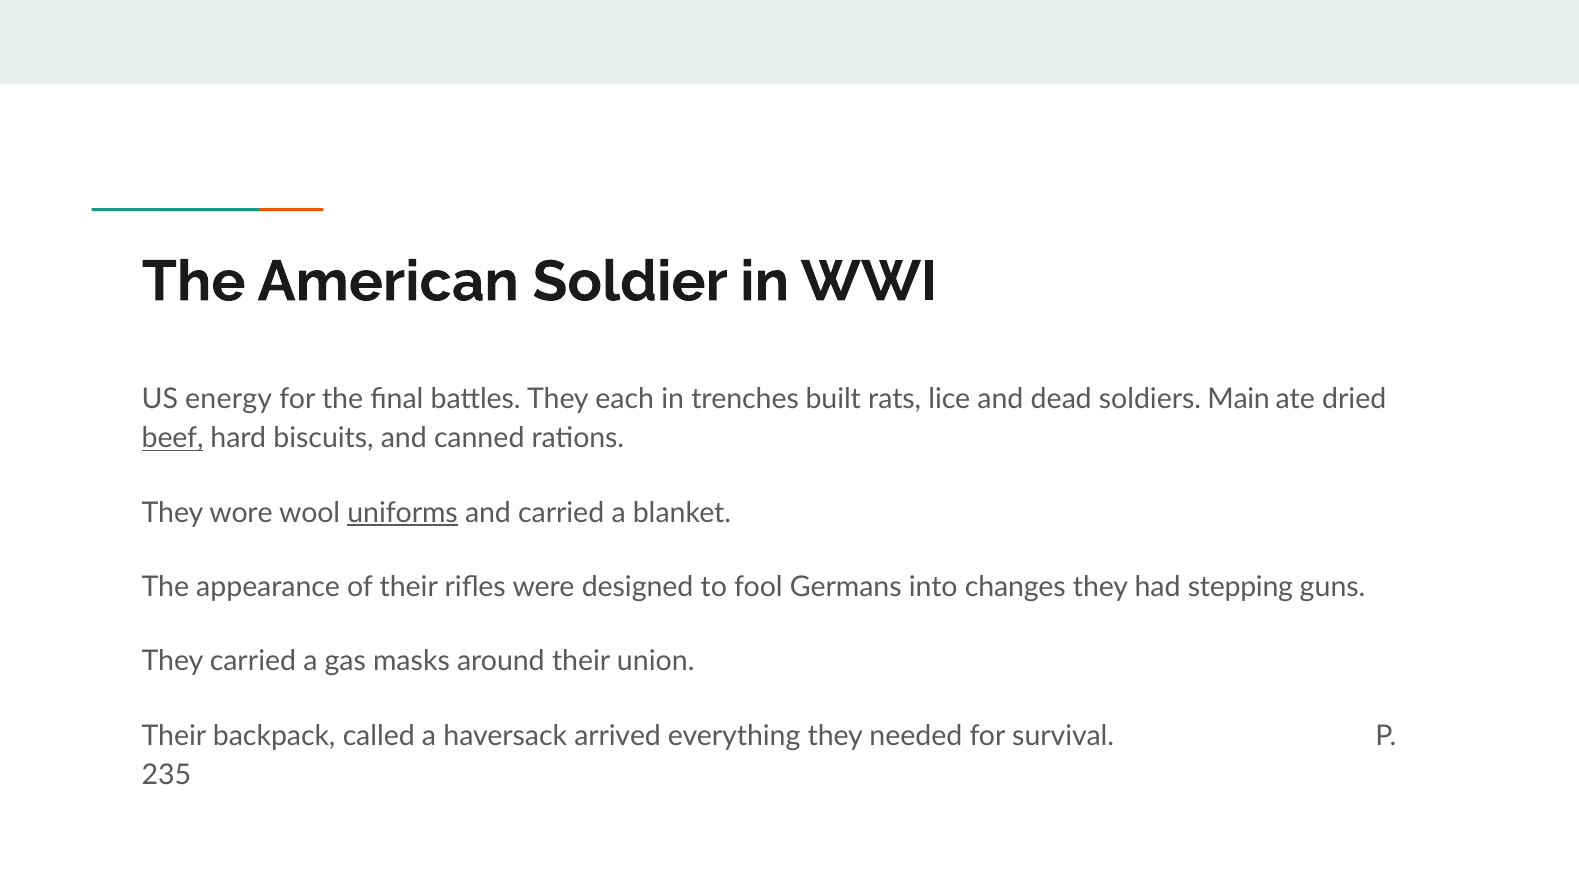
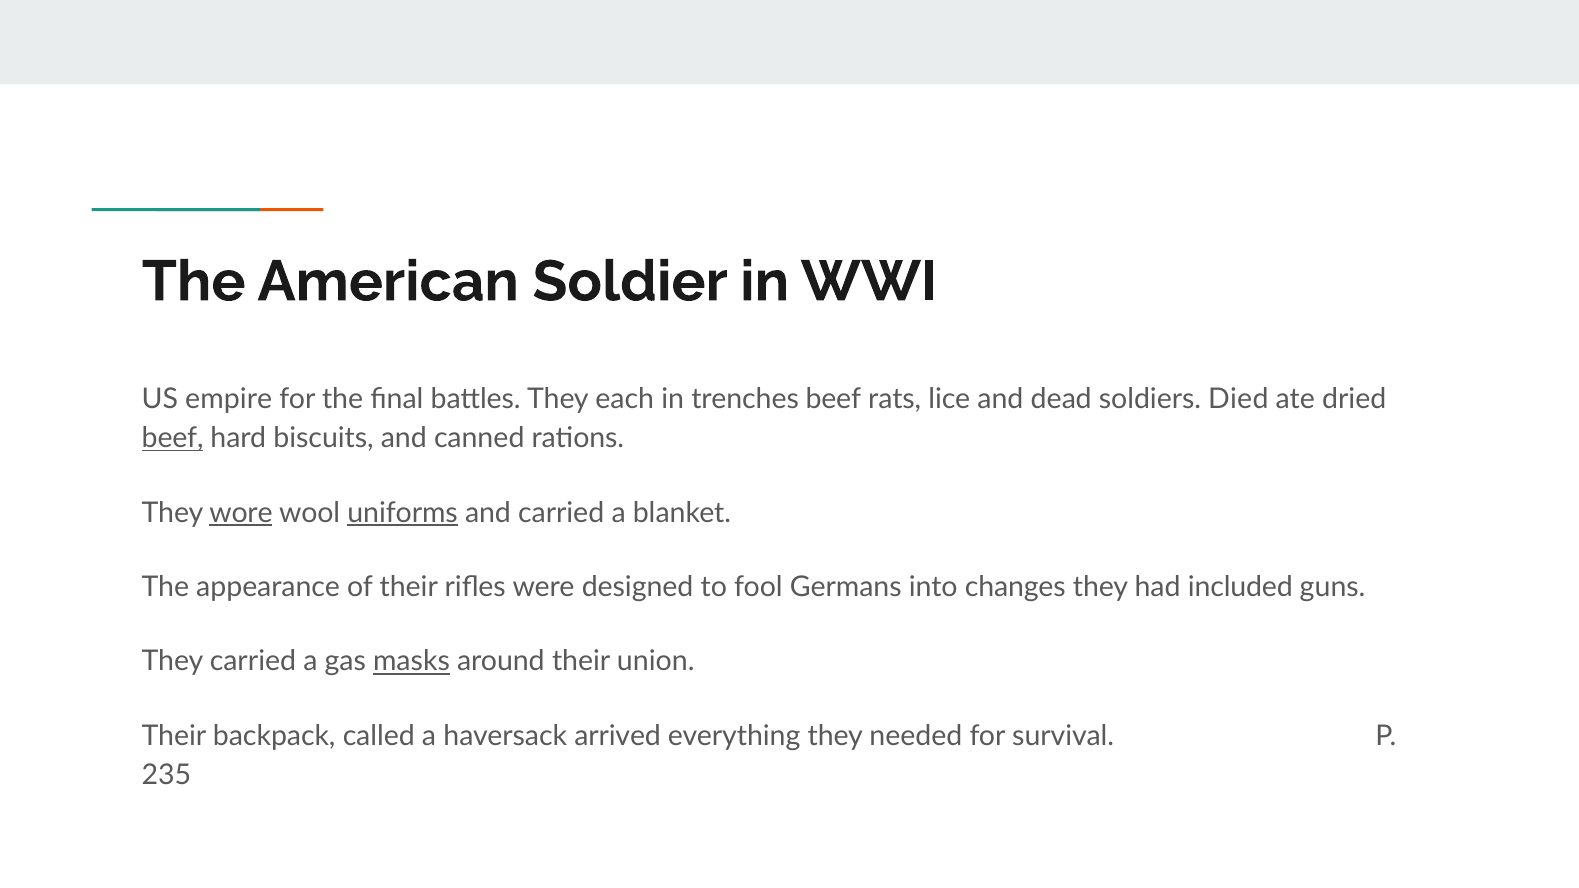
energy: energy -> empire (229, 399)
trenches built: built -> beef (833, 399)
Main: Main -> Died (1238, 399)
wore underline: none -> present (241, 513)
stepping: stepping -> included (1240, 587)
masks underline: none -> present (411, 662)
